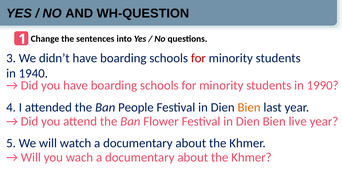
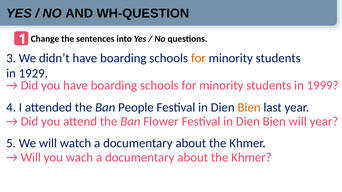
for colour: red -> orange (198, 58)
1940: 1940 -> 1929 (33, 74)
1990: 1990 -> 1999 (323, 86)
Bien live: live -> will (298, 122)
